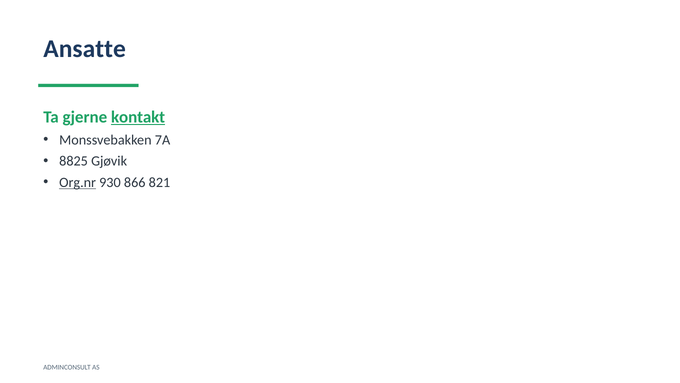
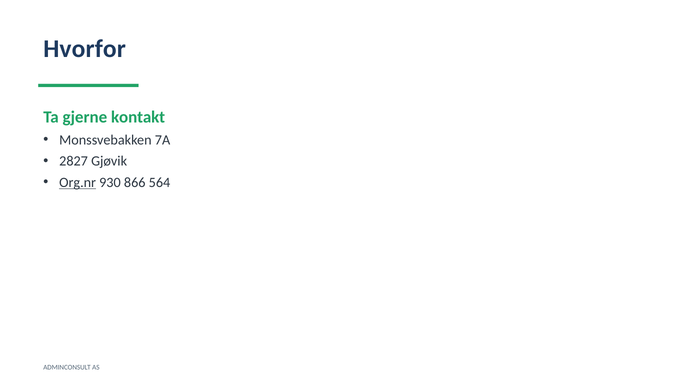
Ansatte: Ansatte -> Hvorfor (85, 49)
kontakt underline: present -> none (138, 117)
8825: 8825 -> 2827 (74, 161)
821: 821 -> 564 (159, 182)
